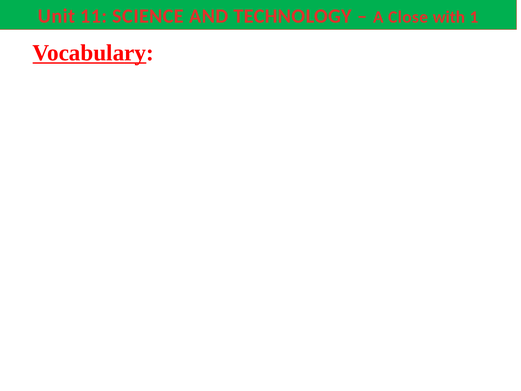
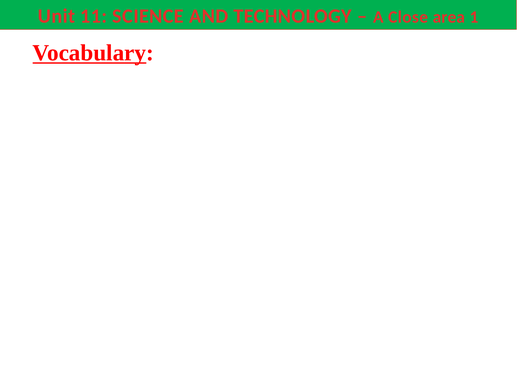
with: with -> area (449, 17)
